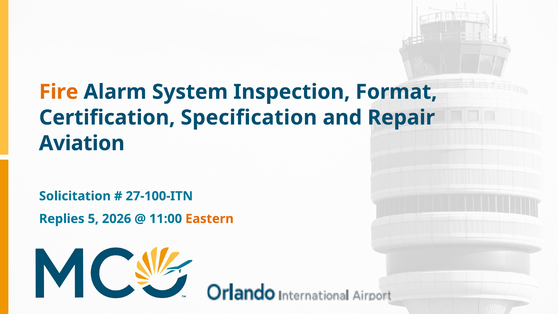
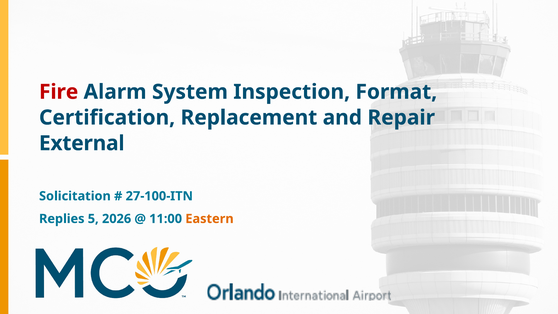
Fire colour: orange -> red (59, 92)
Specification: Specification -> Replacement (249, 118)
Aviation: Aviation -> External (82, 143)
